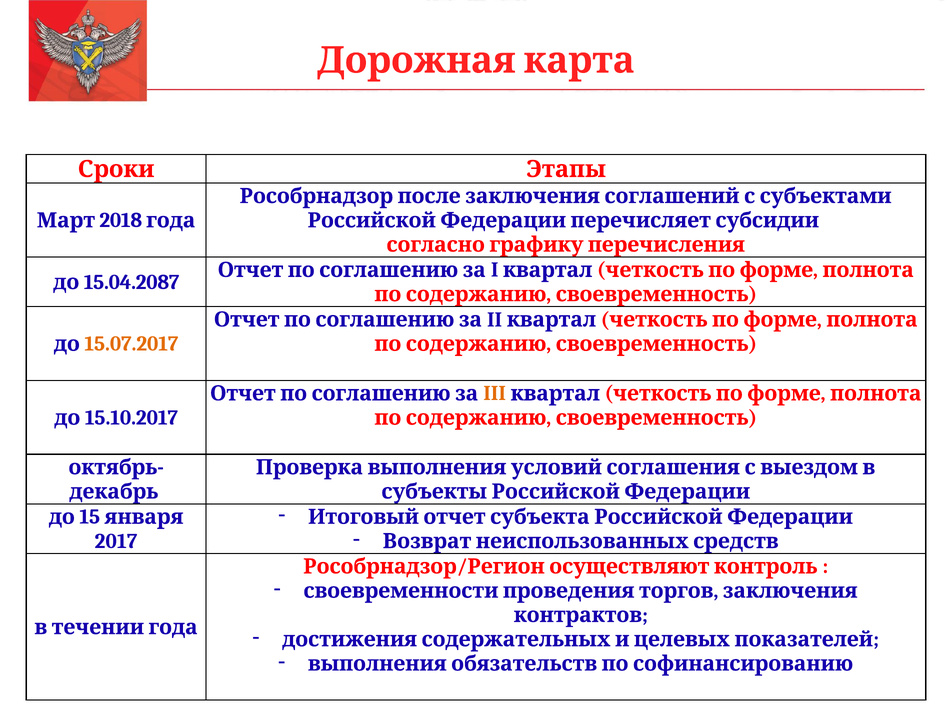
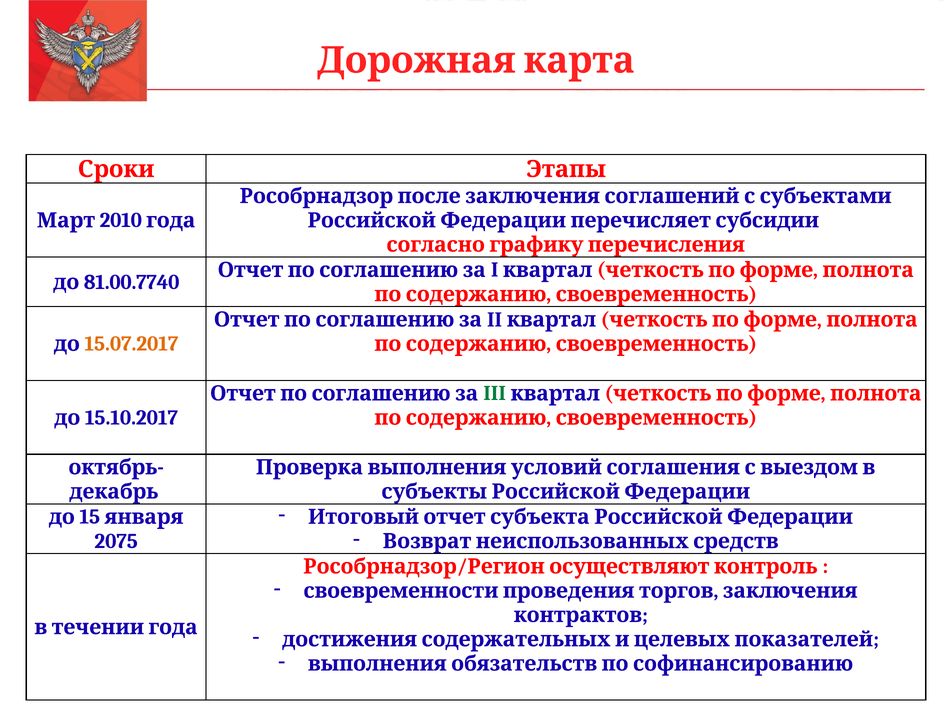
2018: 2018 -> 2010 (121, 220)
15.04.2087: 15.04.2087 -> 81.00.7740 (132, 282)
III colour: orange -> green (495, 393)
2017: 2017 -> 2075 (116, 541)
